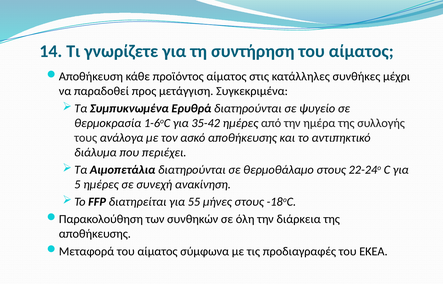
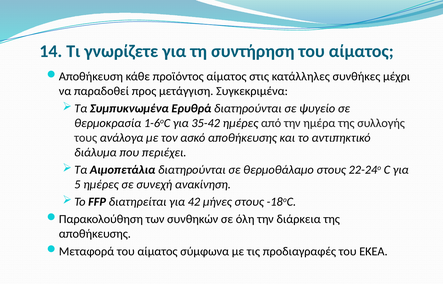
55: 55 -> 42 (194, 202)
